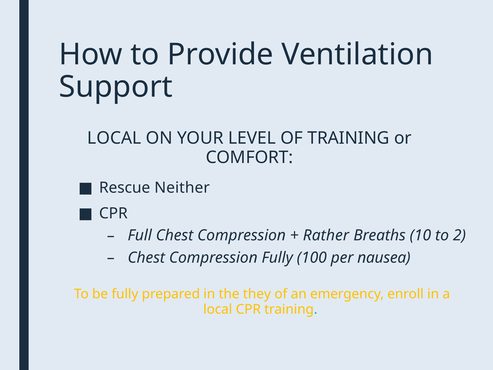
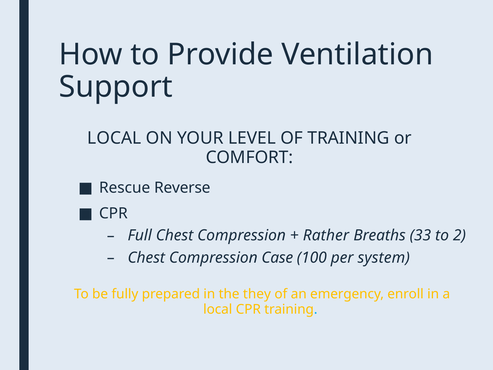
Neither: Neither -> Reverse (182, 188)
10: 10 -> 33 (420, 235)
Compression Fully: Fully -> Case (277, 258)
nausea: nausea -> system (384, 258)
